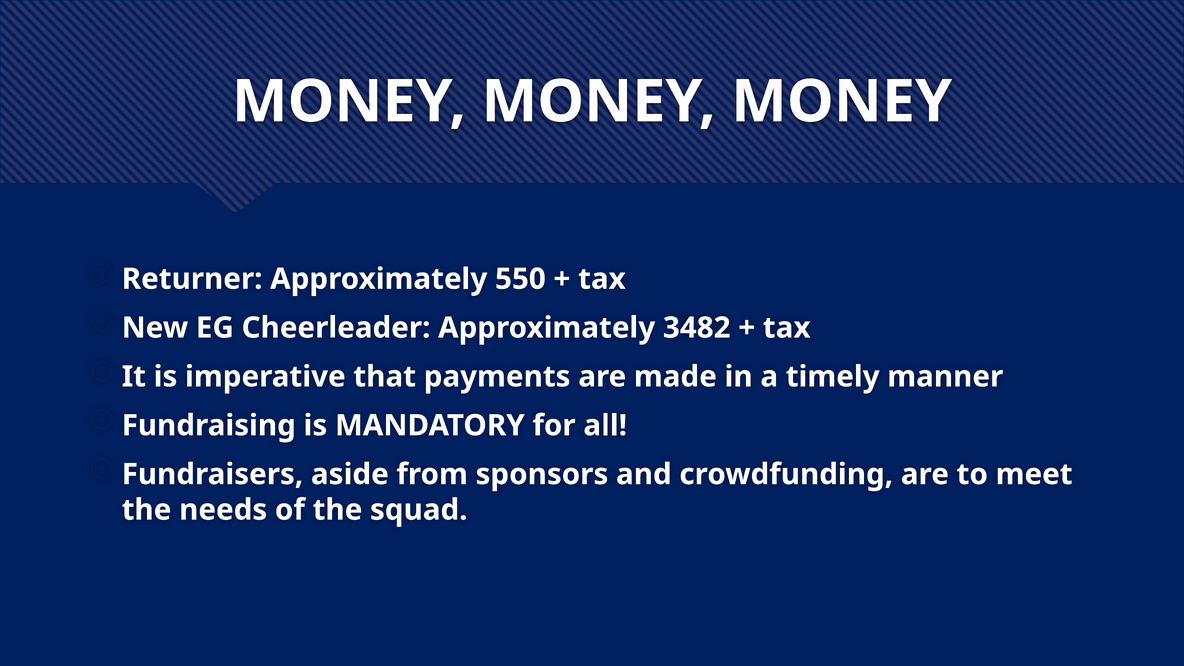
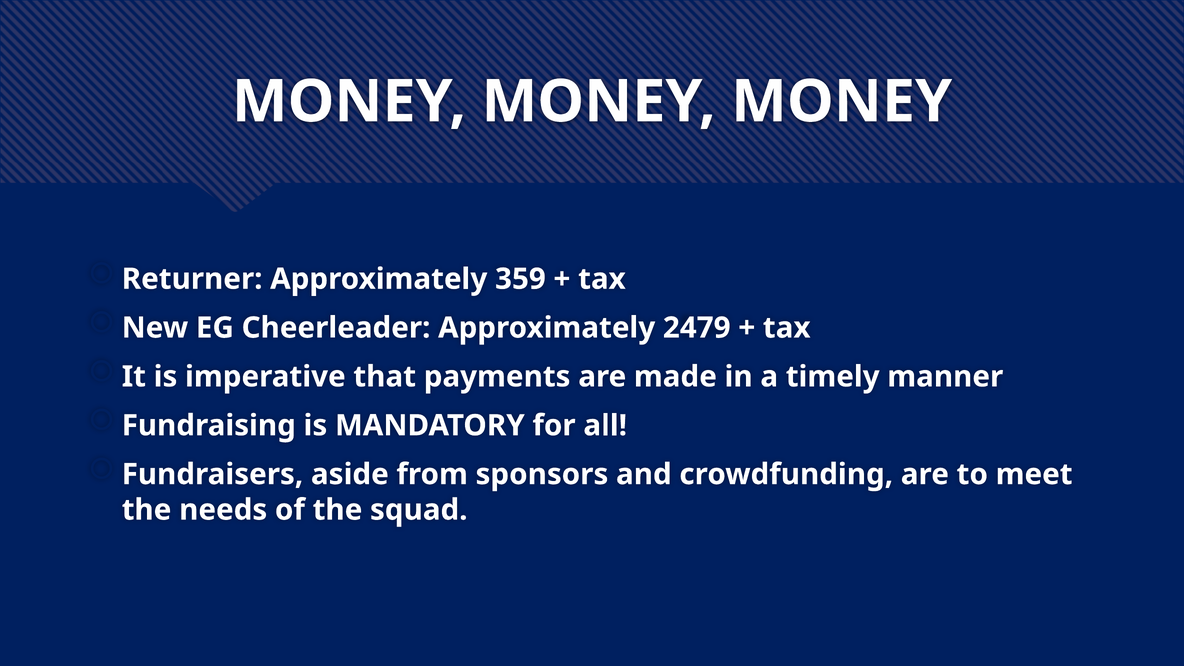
550: 550 -> 359 (520, 279)
3482: 3482 -> 2479 (697, 328)
